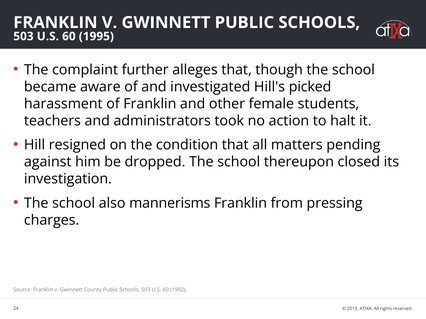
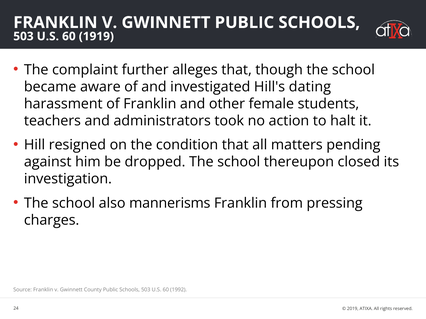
1995: 1995 -> 1919 (96, 36)
picked: picked -> dating (310, 87)
